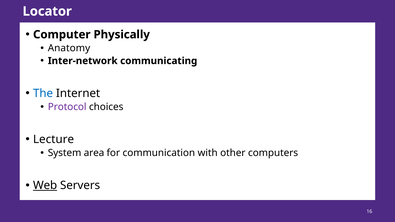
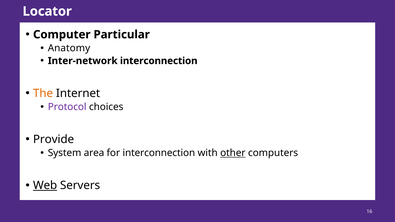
Physically: Physically -> Particular (122, 35)
Inter-network communicating: communicating -> interconnection (159, 61)
The colour: blue -> orange (43, 93)
Lecture: Lecture -> Provide (54, 139)
for communication: communication -> interconnection (159, 153)
other underline: none -> present (233, 153)
